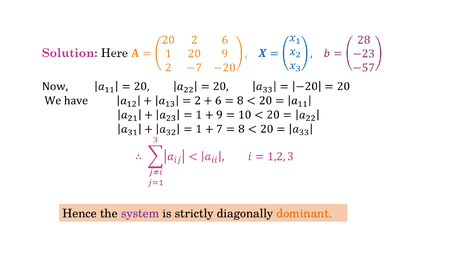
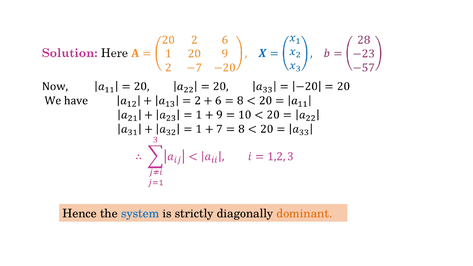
system colour: purple -> blue (140, 214)
